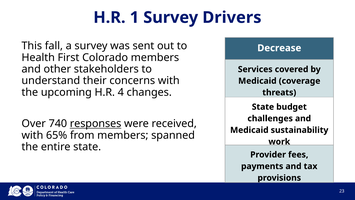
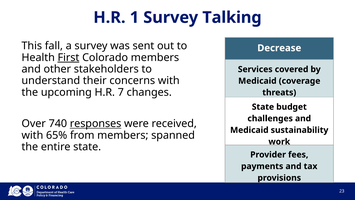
Drivers: Drivers -> Talking (232, 17)
First underline: none -> present (68, 57)
4: 4 -> 7 (121, 92)
